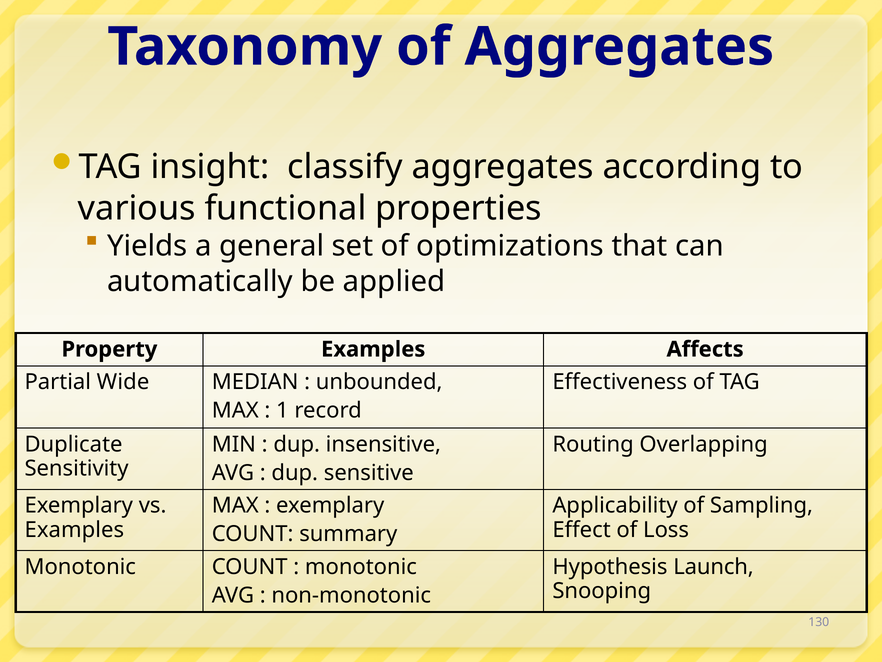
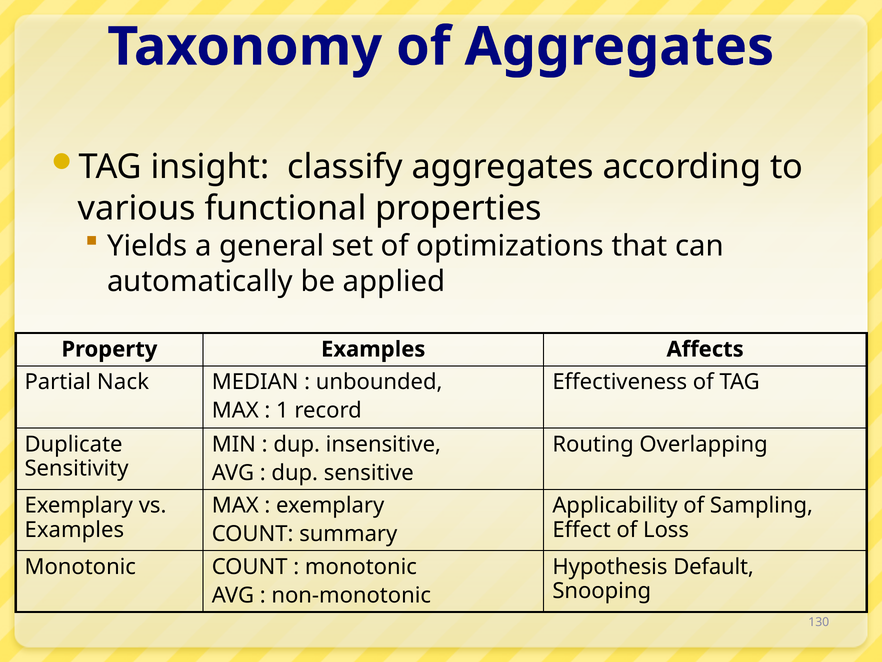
Wide: Wide -> Nack (123, 382)
Launch: Launch -> Default (714, 567)
